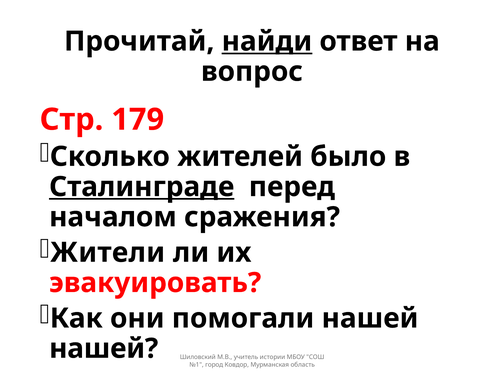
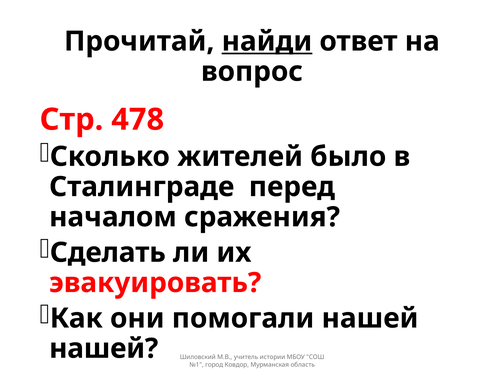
179: 179 -> 478 (138, 120)
Сталинграде underline: present -> none (142, 187)
Жители: Жители -> Сделать (108, 253)
